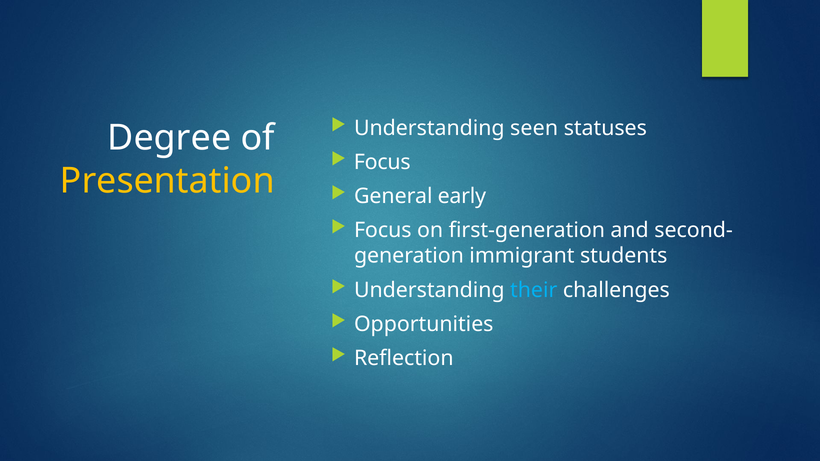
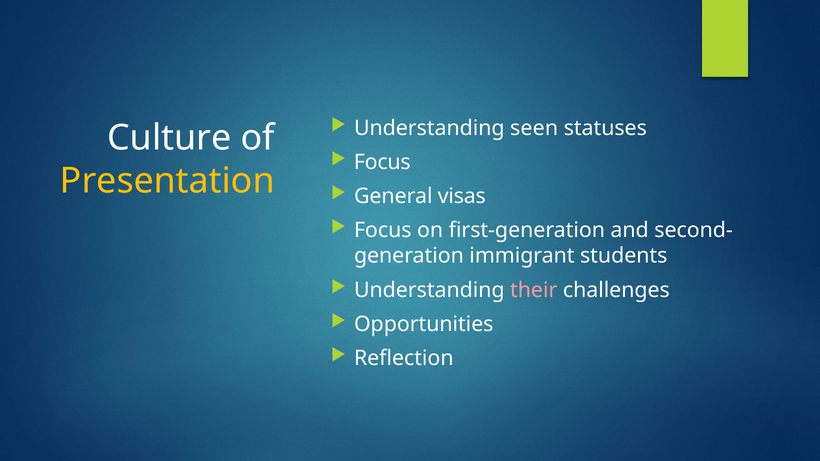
Degree: Degree -> Culture (169, 138)
early: early -> visas (462, 196)
their colour: light blue -> pink (534, 290)
